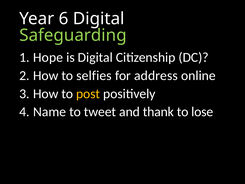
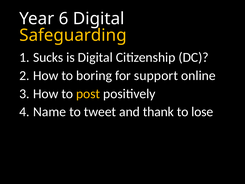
Safeguarding colour: light green -> yellow (73, 35)
Hope: Hope -> Sucks (48, 57)
selfies: selfies -> boring (94, 75)
address: address -> support (156, 75)
